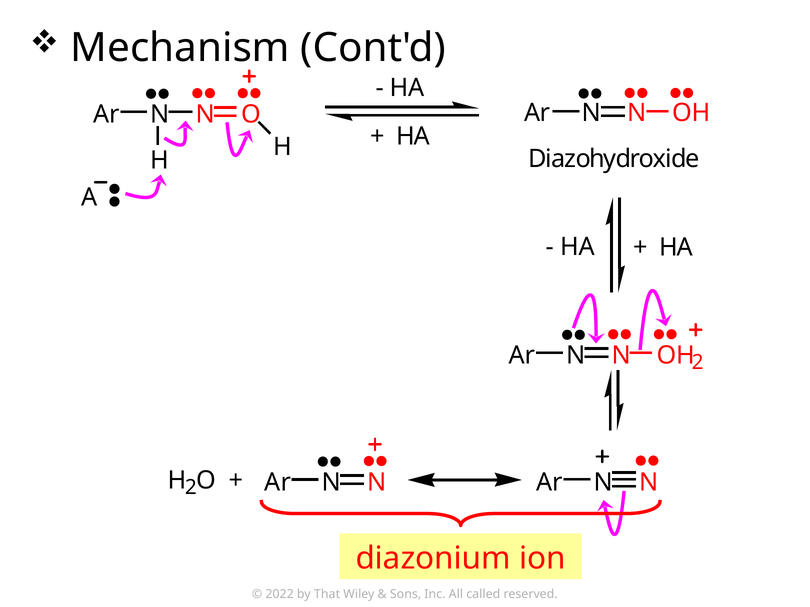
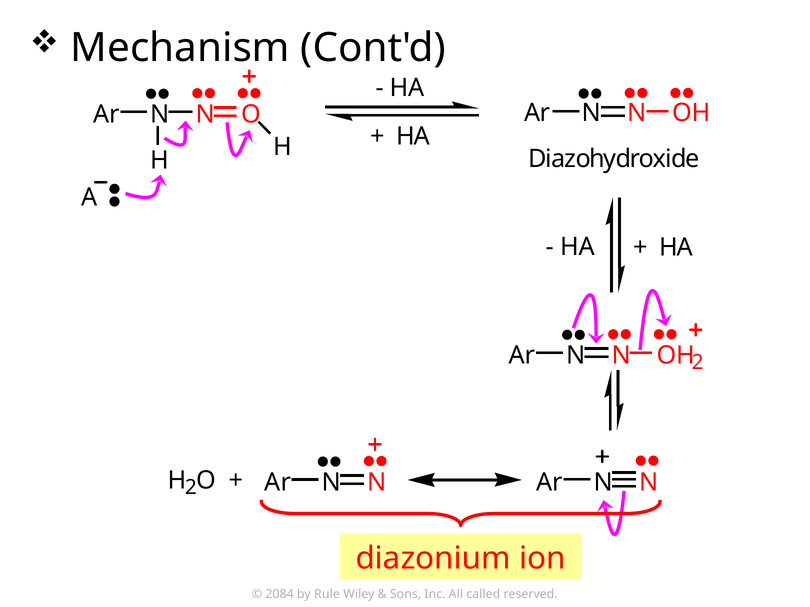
2022: 2022 -> 2084 (280, 595)
That: That -> Rule (327, 595)
